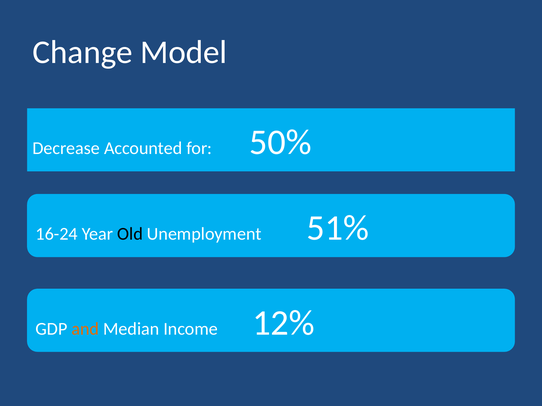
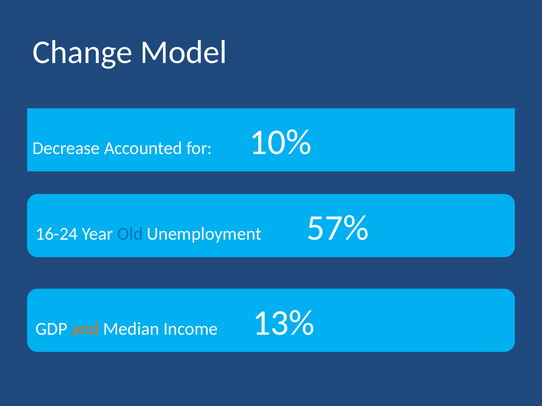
50%: 50% -> 10% (280, 143)
Old colour: black -> blue (130, 234)
51%: 51% -> 57% (338, 228)
12%: 12% -> 13% (284, 323)
